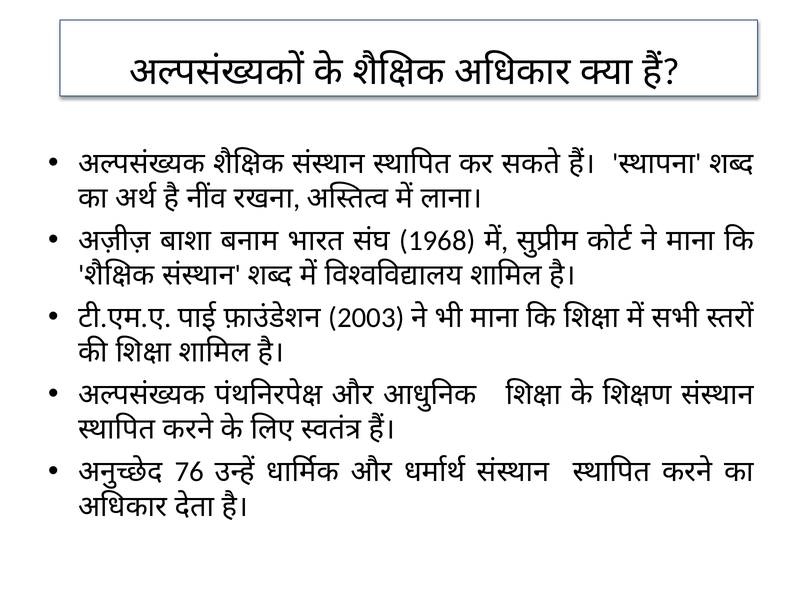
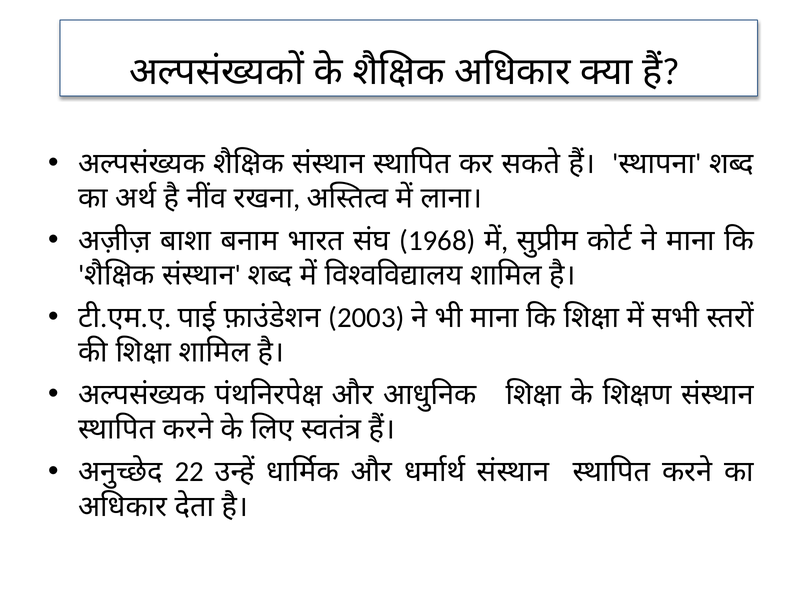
76: 76 -> 22 (189, 472)
